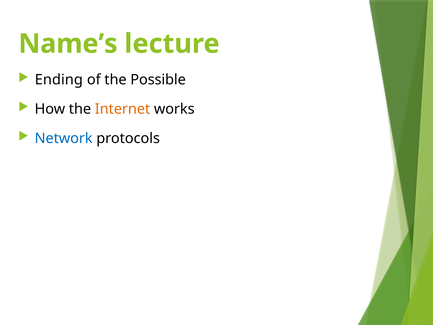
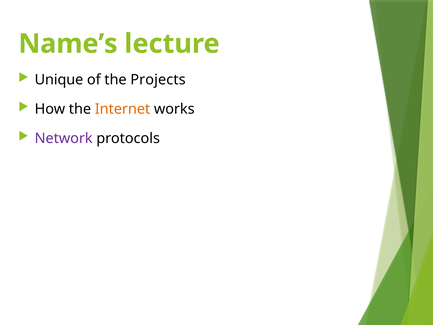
Ending: Ending -> Unique (59, 80)
Possible: Possible -> Projects (158, 80)
Network colour: blue -> purple (64, 138)
